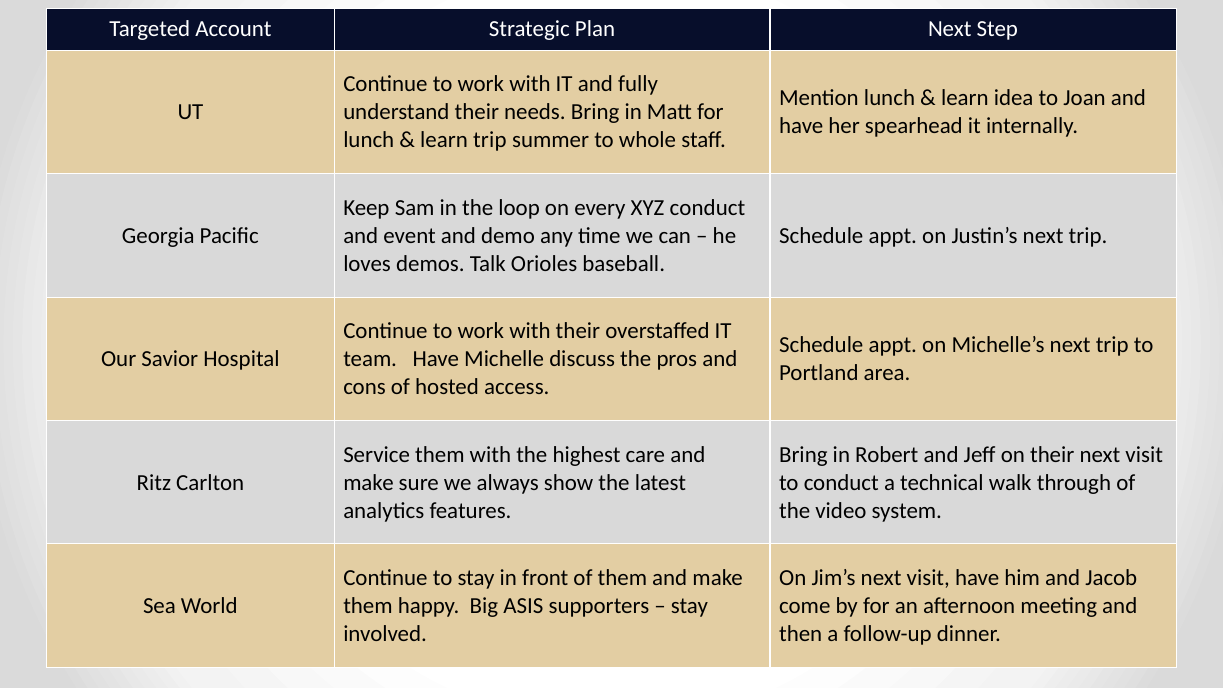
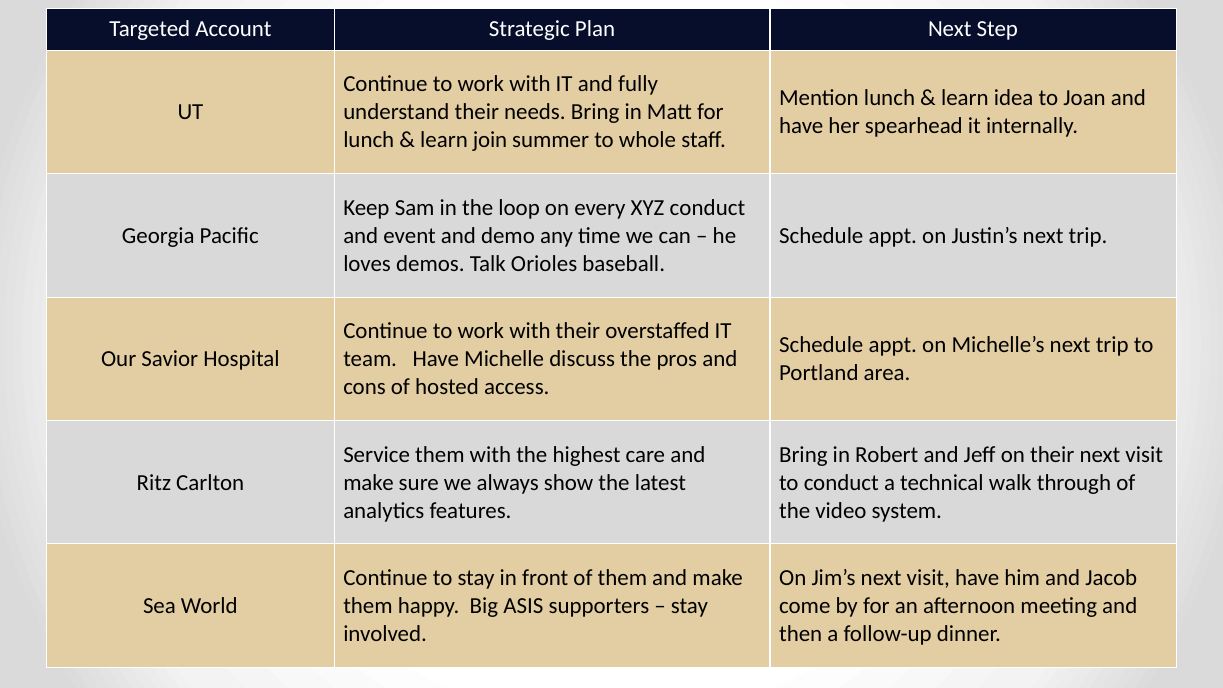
learn trip: trip -> join (490, 140)
